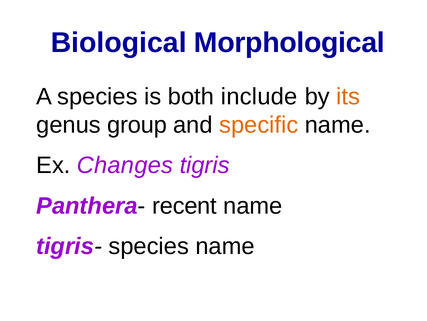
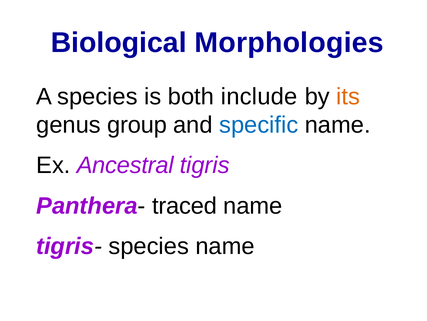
Morphological: Morphological -> Morphologies (289, 43)
specific colour: orange -> blue (259, 125)
Changes: Changes -> Ancestral (125, 165)
recent: recent -> traced (184, 205)
